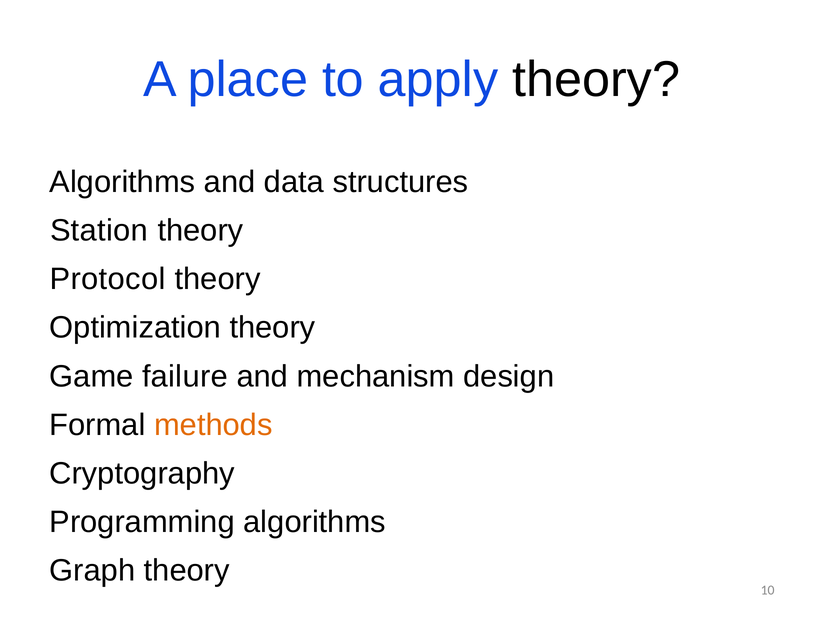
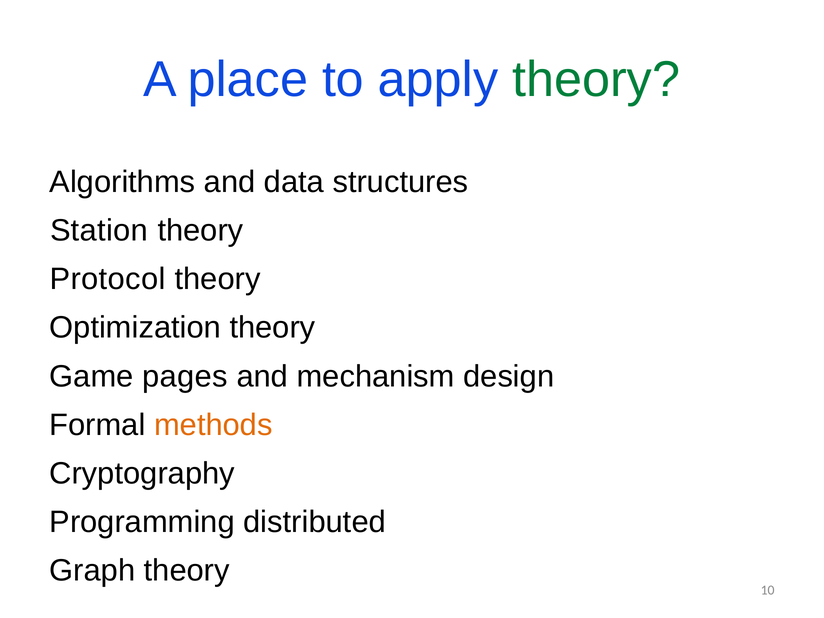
theory colour: black -> green (596, 80)
failure: failure -> pages (185, 376)
Programming algorithms: algorithms -> distributed (315, 522)
